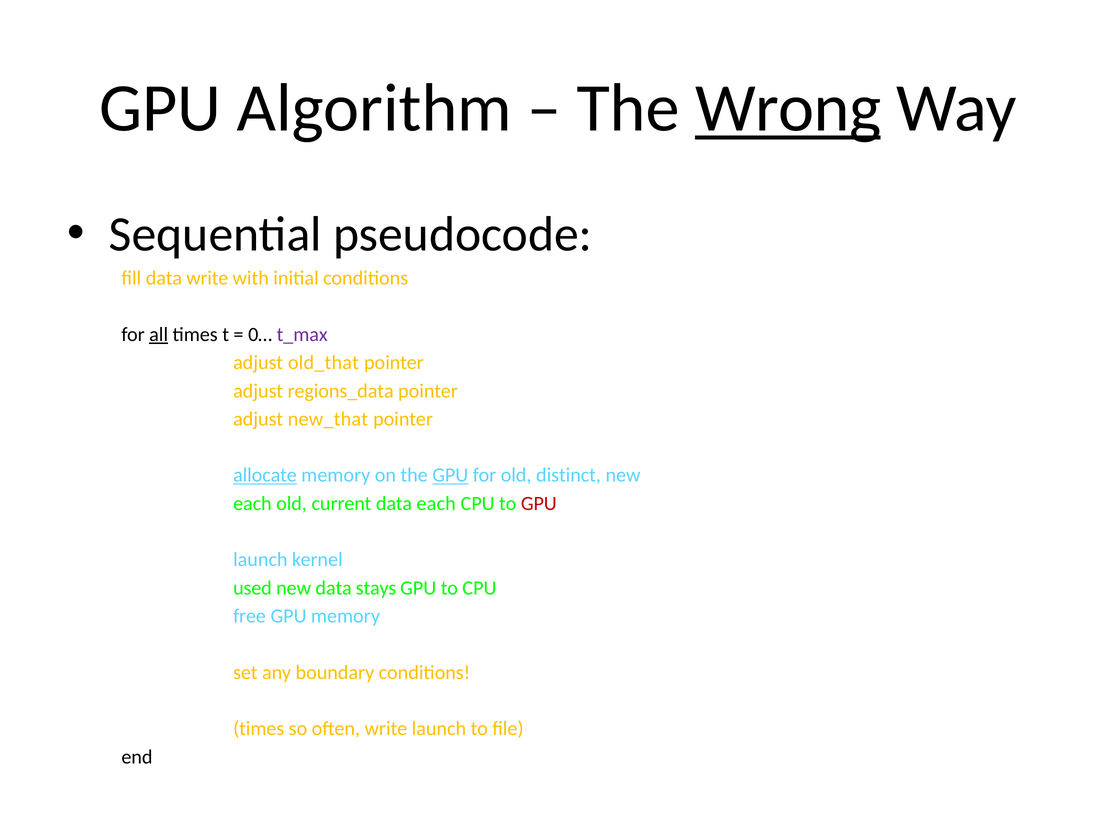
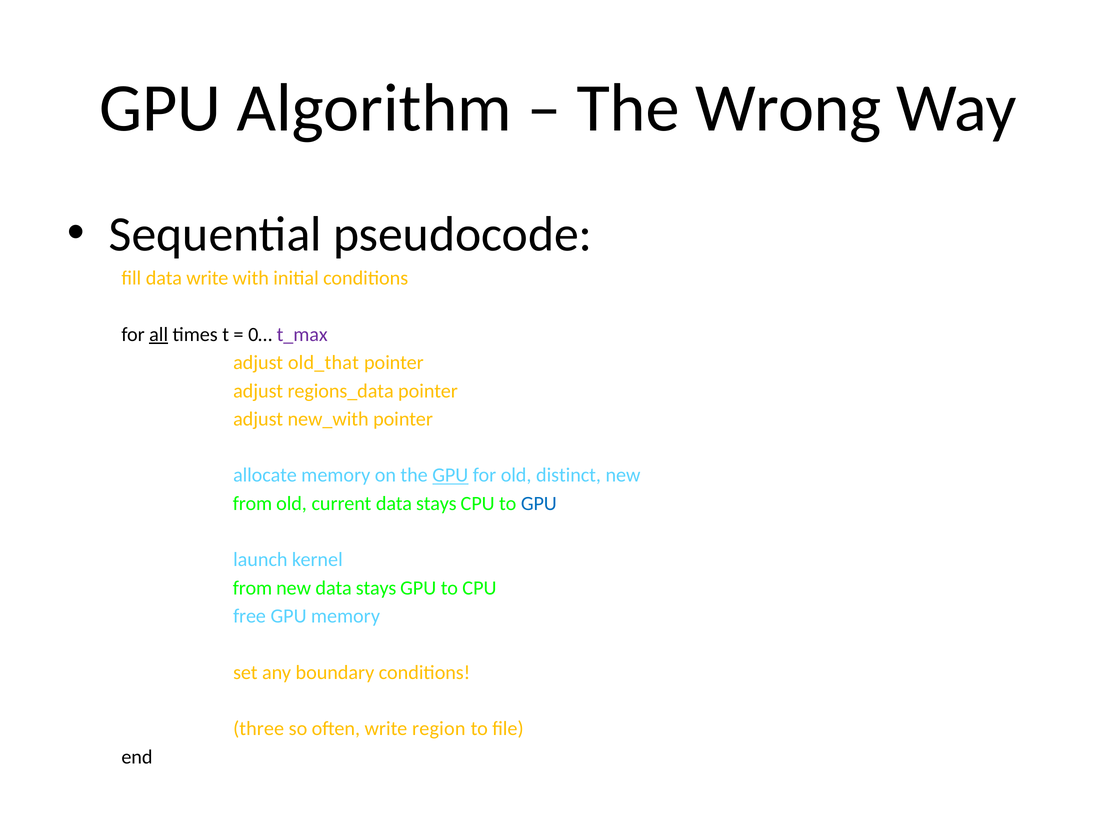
Wrong underline: present -> none (788, 108)
new_that: new_that -> new_with (328, 419)
allocate underline: present -> none (265, 475)
each: each -> from (252, 503)
current data each: each -> stays (436, 503)
GPU colour: red -> blue (539, 503)
used: used -> from (252, 588)
times: times -> three (259, 728)
write launch: launch -> region (439, 728)
